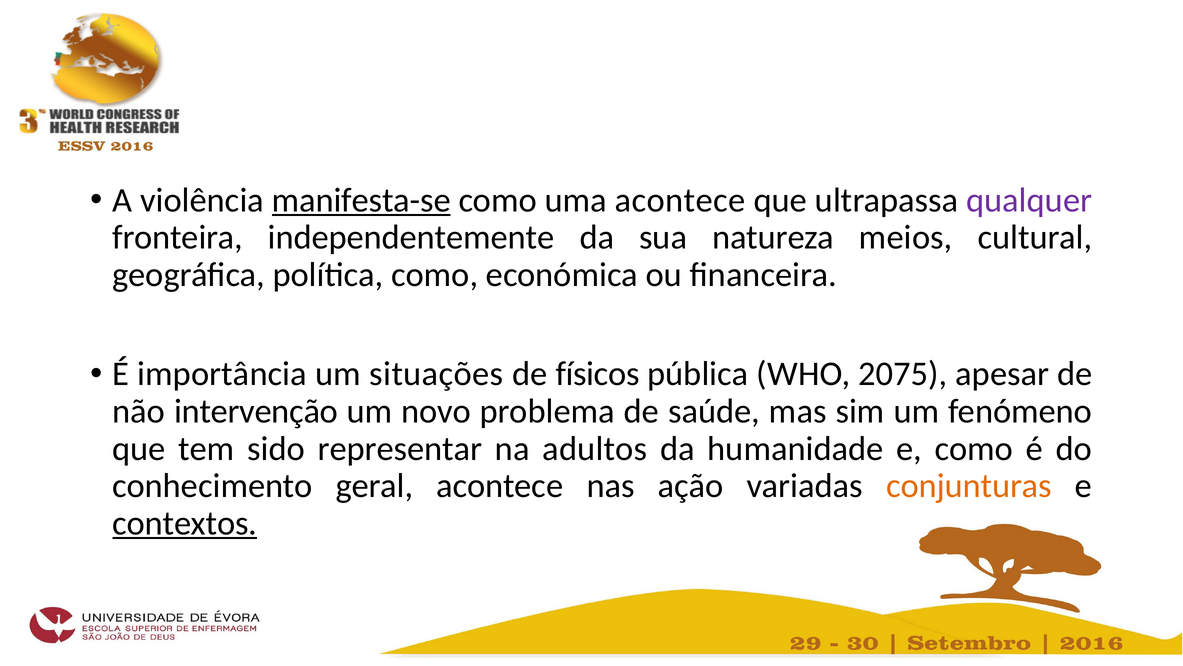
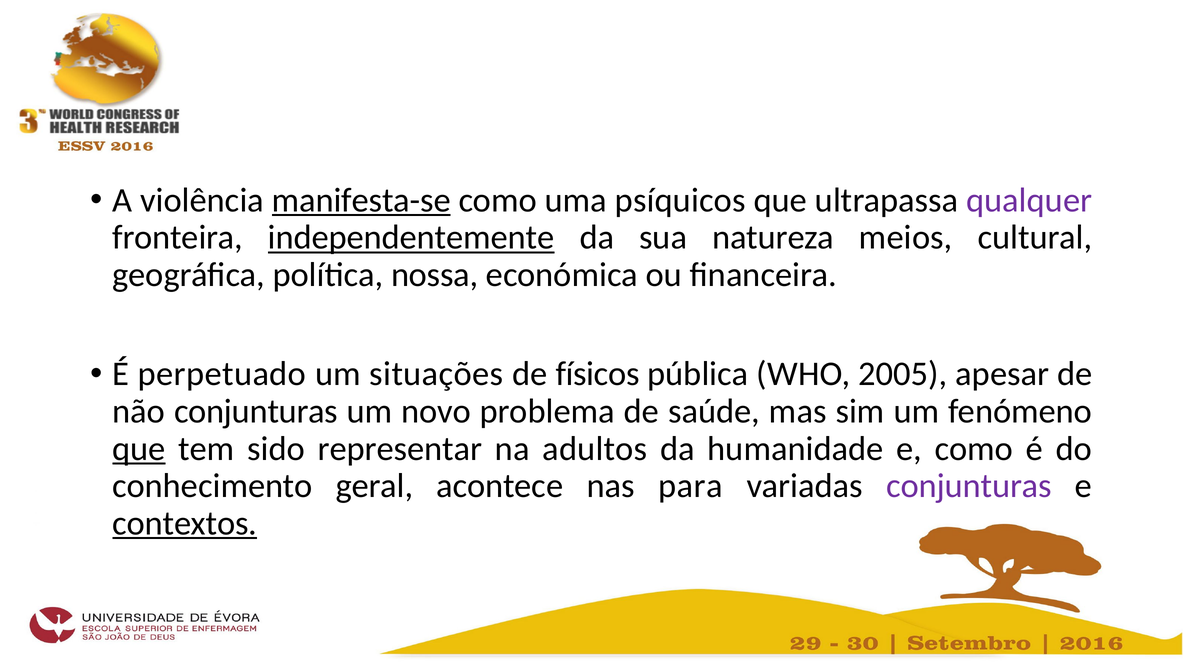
uma acontece: acontece -> psíquicos (680, 200)
independentemente underline: none -> present (411, 237)
política como: como -> nossa (435, 275)
importância: importância -> perpetuado (222, 374)
2075: 2075 -> 2005 (903, 374)
não intervenção: intervenção -> conjunturas (256, 411)
que underline: none -> present (139, 448)
ação: ação -> para (691, 486)
conjunturas colour: orange -> purple (969, 486)
